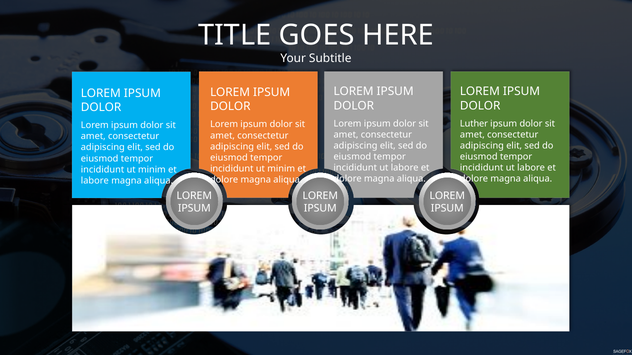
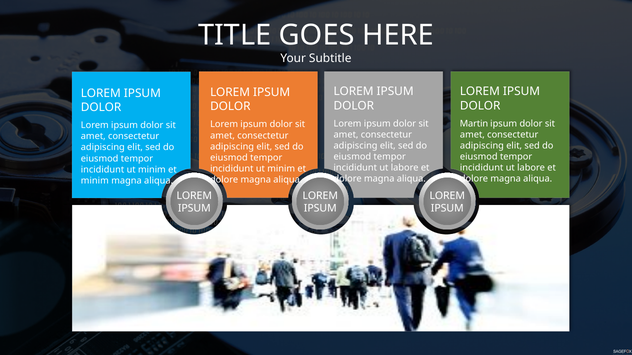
Luther: Luther -> Martin (474, 124)
labore: labore -> minim (95, 181)
